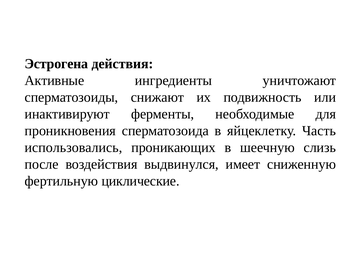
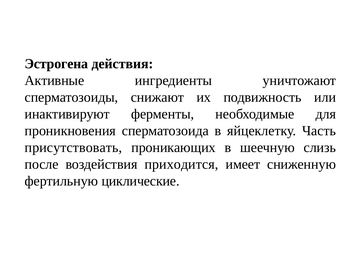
использовались: использовались -> присутствовать (73, 147)
выдвинулся: выдвинулся -> приходится (181, 164)
